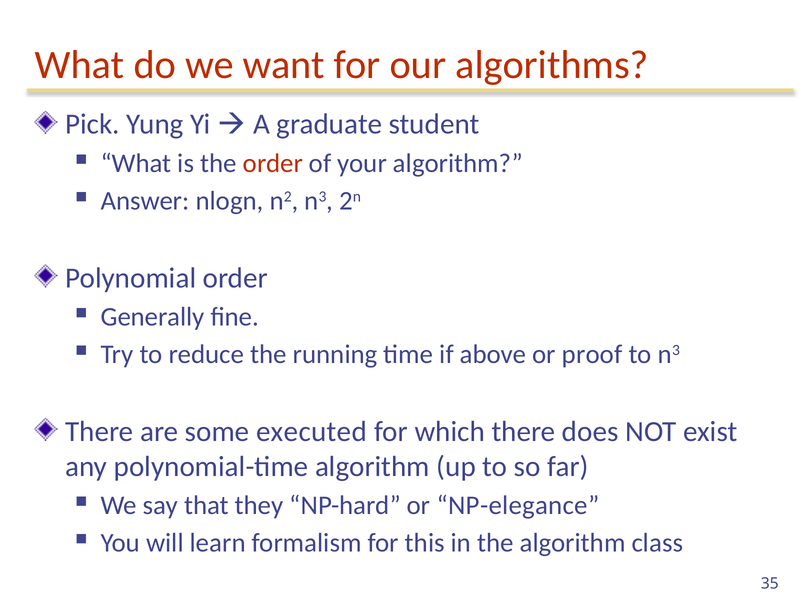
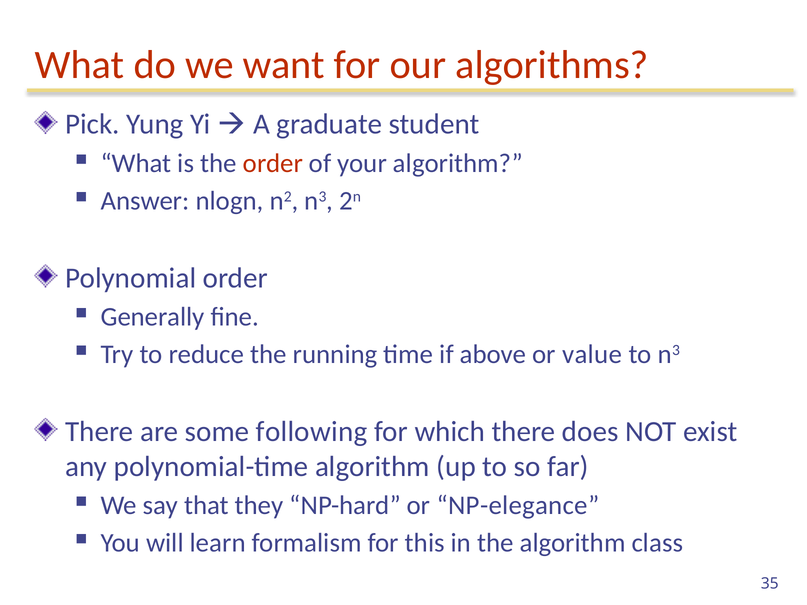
proof: proof -> value (592, 355)
executed: executed -> following (312, 432)
